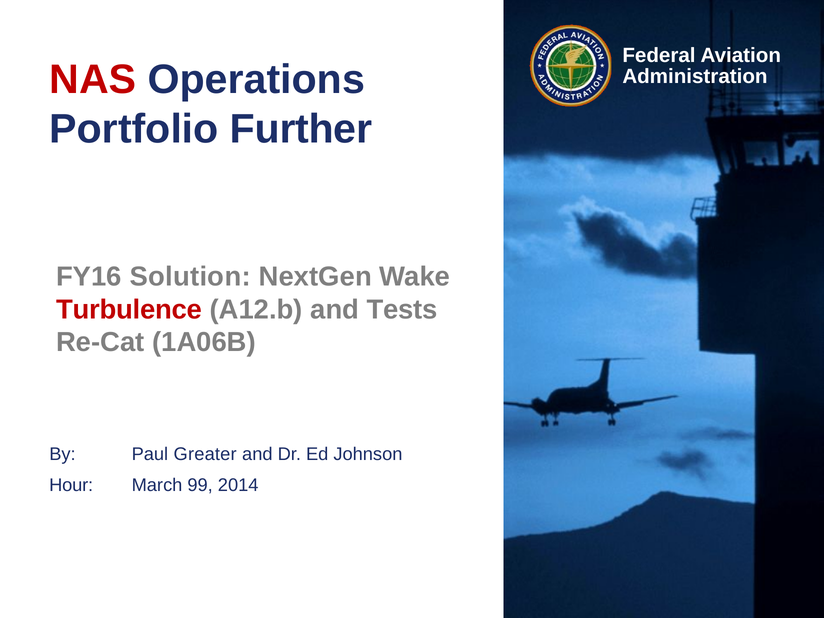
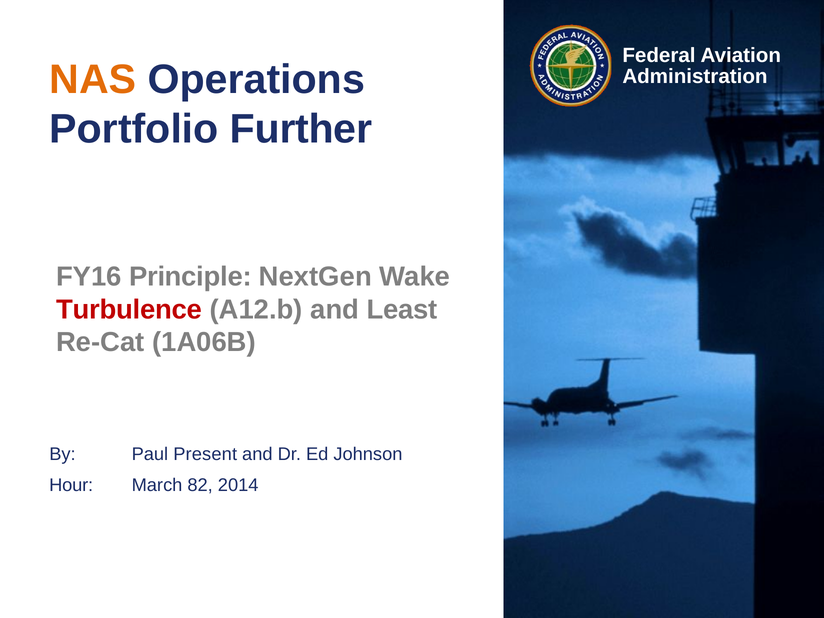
NAS colour: red -> orange (93, 80)
Solution: Solution -> Principle (190, 277)
Tests: Tests -> Least (402, 309)
Greater: Greater -> Present (205, 454)
99: 99 -> 82 (200, 485)
